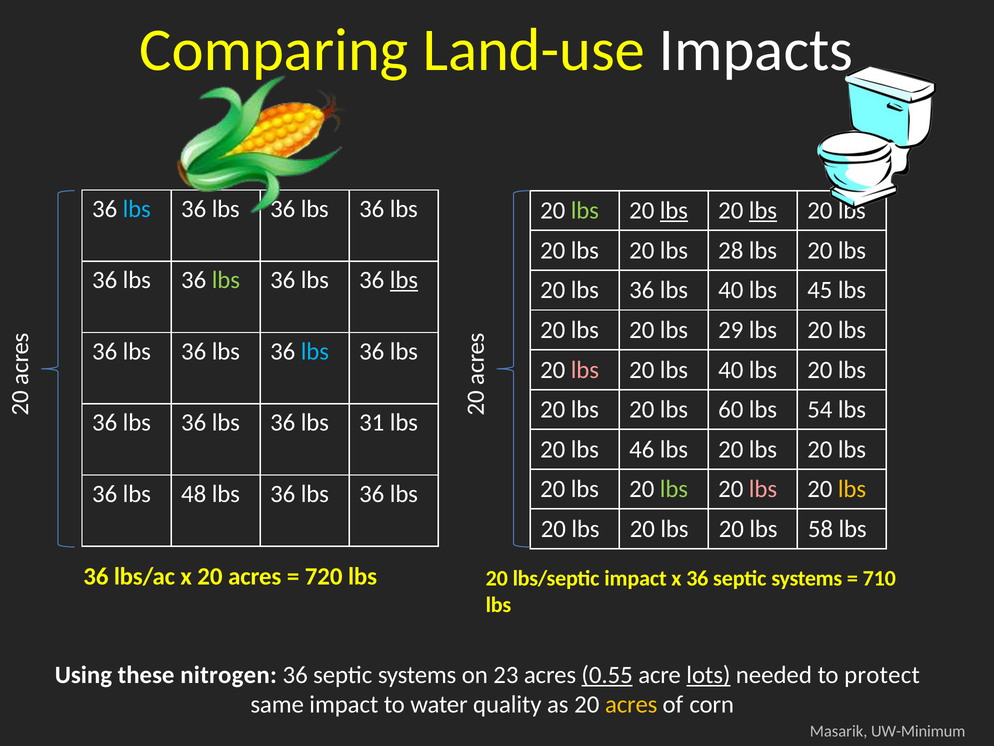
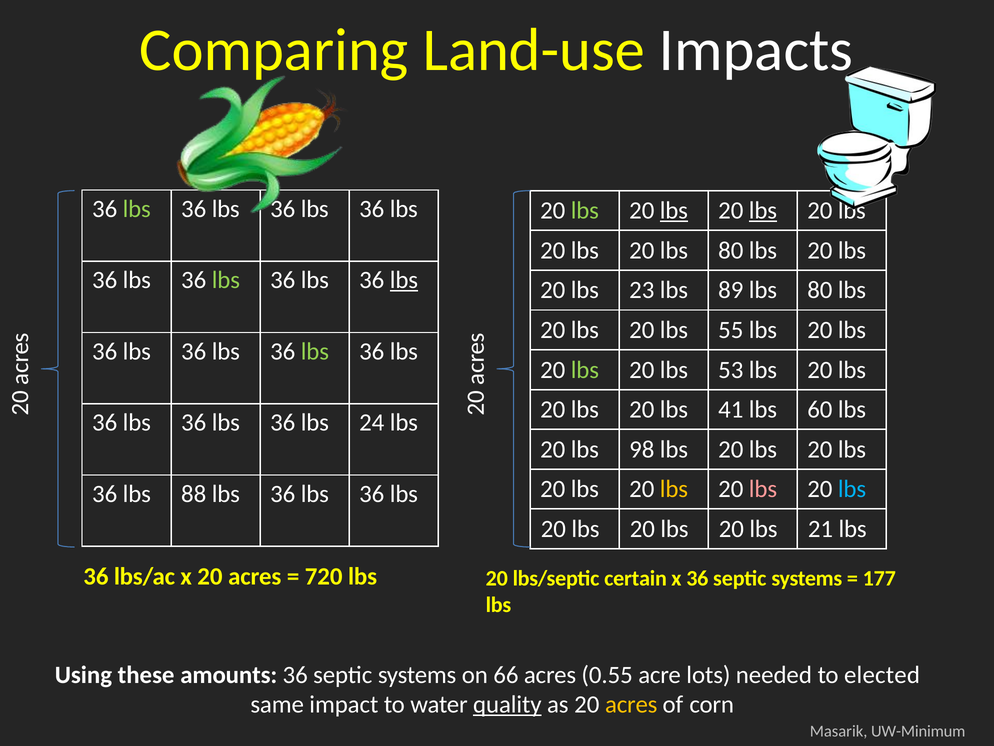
lbs colour: light blue -> light green (137, 209)
20 lbs 28: 28 -> 80 (731, 250)
20 lbs 36: 36 -> 23 (642, 290)
40: 40 -> 89 (731, 290)
45: 45 -> 80 (820, 290)
29: 29 -> 55 (731, 330)
lbs colour: light blue -> light green (315, 351)
lbs colour: pink -> light green (585, 370)
20 lbs 40: 40 -> 53 (731, 370)
60: 60 -> 41 (731, 409)
54: 54 -> 60 (820, 409)
31: 31 -> 24 (372, 422)
46: 46 -> 98 (642, 449)
lbs colour: light green -> yellow (674, 489)
lbs colour: yellow -> light blue (852, 489)
48: 48 -> 88 (194, 494)
58: 58 -> 21 (820, 529)
lbs/septic impact: impact -> certain (636, 578)
710: 710 -> 177 (879, 578)
nitrogen: nitrogen -> amounts (229, 674)
23: 23 -> 66 (506, 674)
0.55 underline: present -> none (607, 674)
lots underline: present -> none (708, 674)
protect: protect -> elected (882, 674)
quality underline: none -> present (507, 704)
